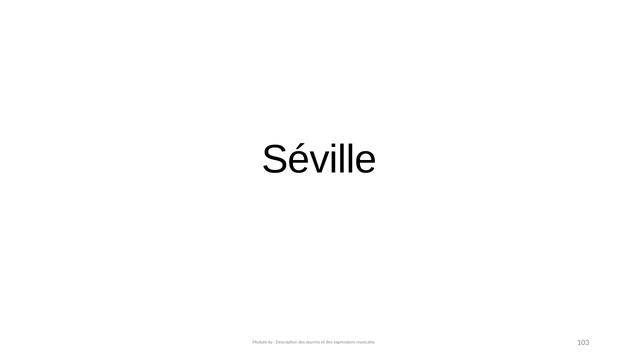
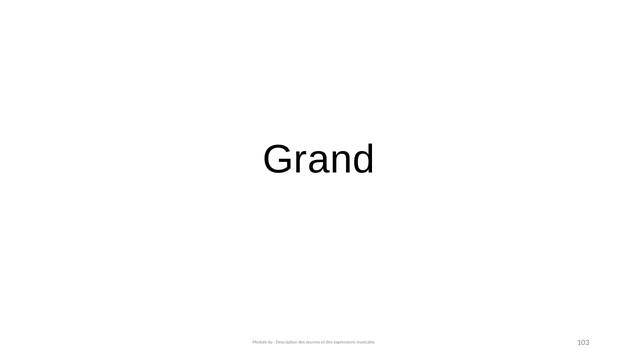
Séville: Séville -> Grand (319, 159)
